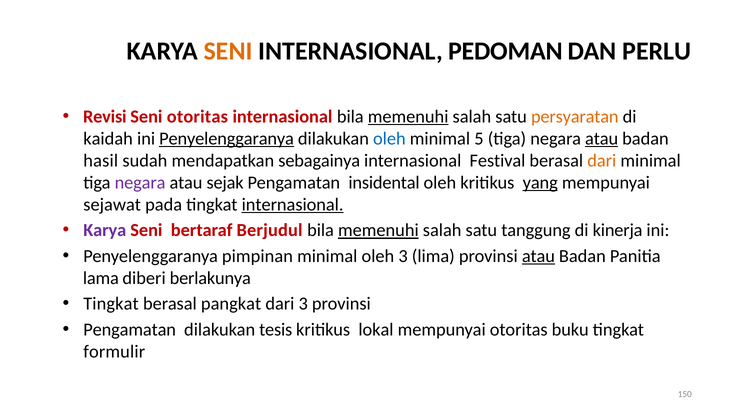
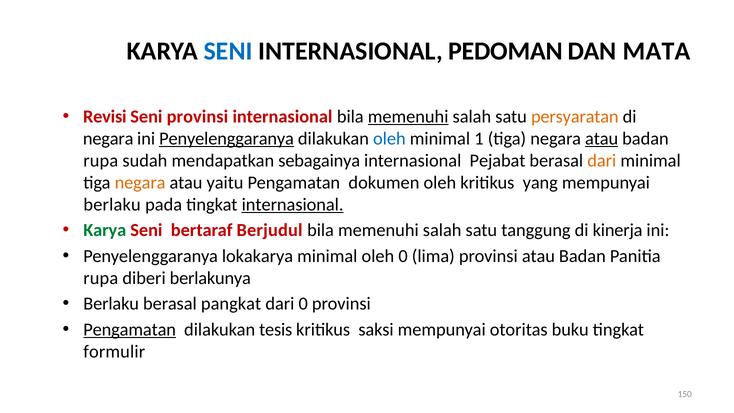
SENI colour: orange -> blue (228, 51)
PERLU: PERLU -> MATA (657, 51)
Seni otoritas: otoritas -> provinsi (197, 117)
kaidah: kaidah -> negara (108, 139)
5: 5 -> 1 (479, 139)
hasil: hasil -> rupa (101, 161)
Festival: Festival -> Pejabat (498, 161)
negara colour: purple -> orange (140, 183)
sejak: sejak -> yaitu (225, 183)
insidental: insidental -> dokumen (384, 183)
yang underline: present -> none (540, 183)
sejawat: sejawat -> berlaku (112, 205)
Karya colour: purple -> green (105, 230)
memenuhi underline: present -> none (378, 230)
pimpinan: pimpinan -> lokakarya (258, 256)
oleh 3: 3 -> 0 (403, 256)
atau underline: present -> none (538, 256)
lama: lama -> rupa (101, 278)
Tingkat: Tingkat -> Berlaku (111, 304)
dari 3: 3 -> 0 (303, 304)
Pengamatan underline: none -> present (130, 329)
lokal: lokal -> saksi (376, 329)
